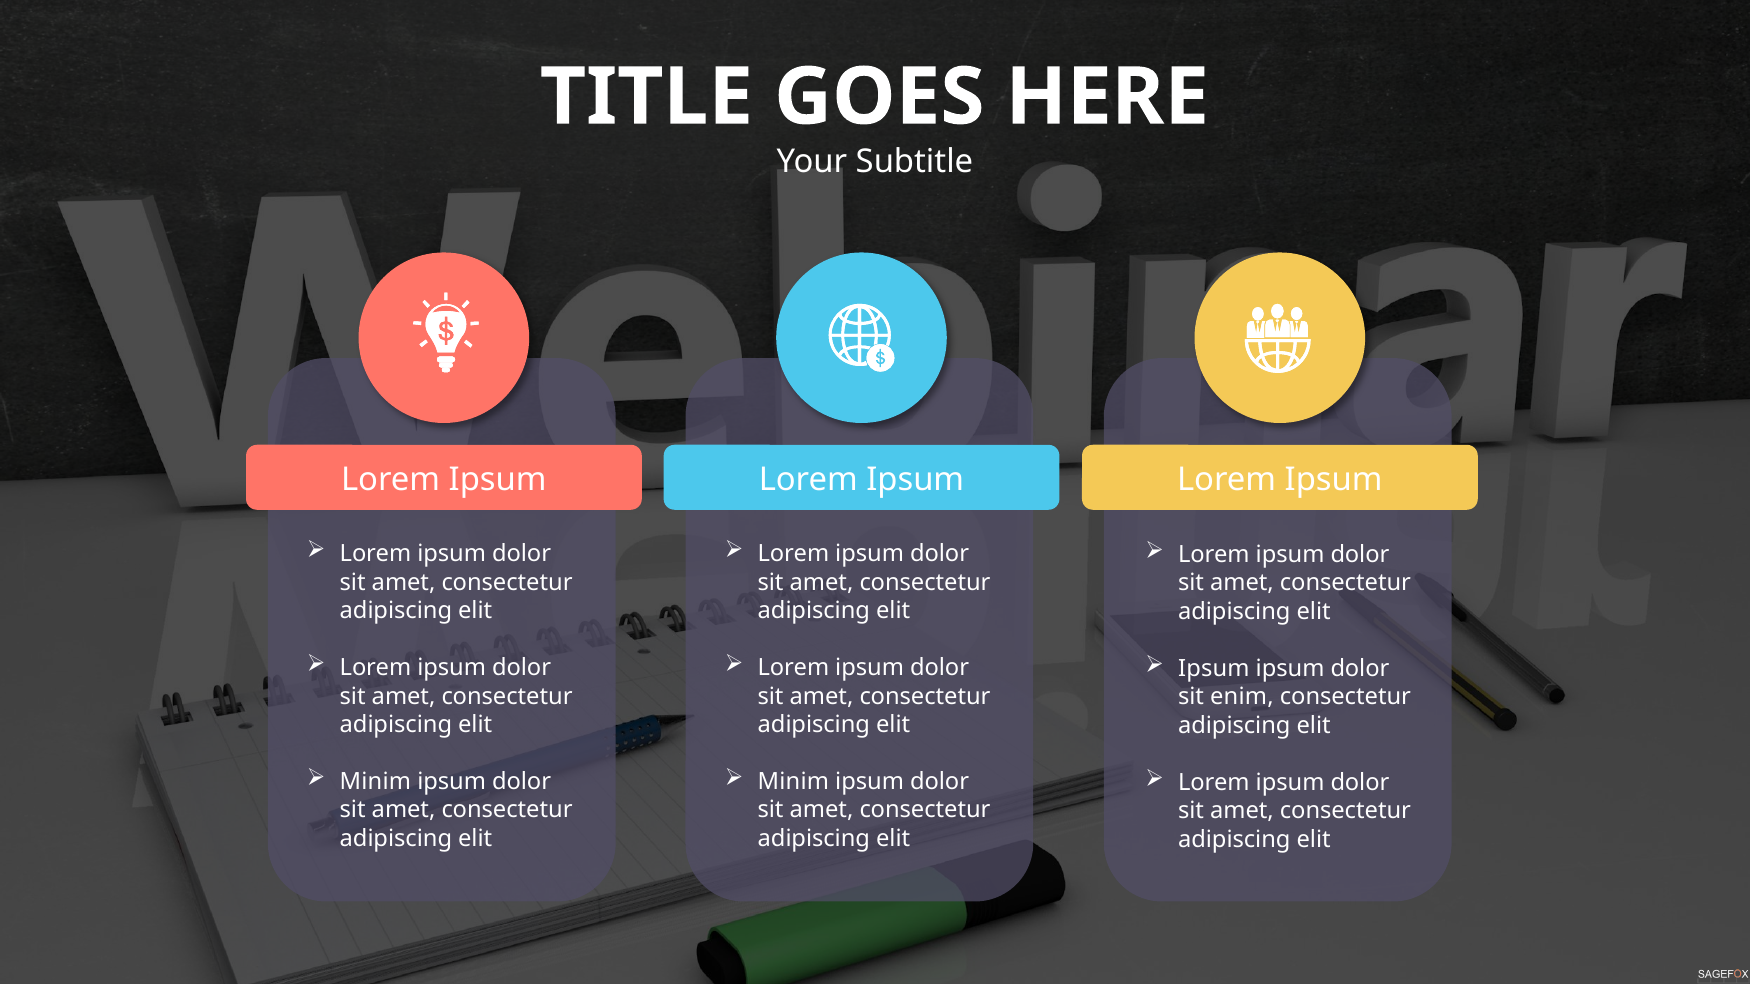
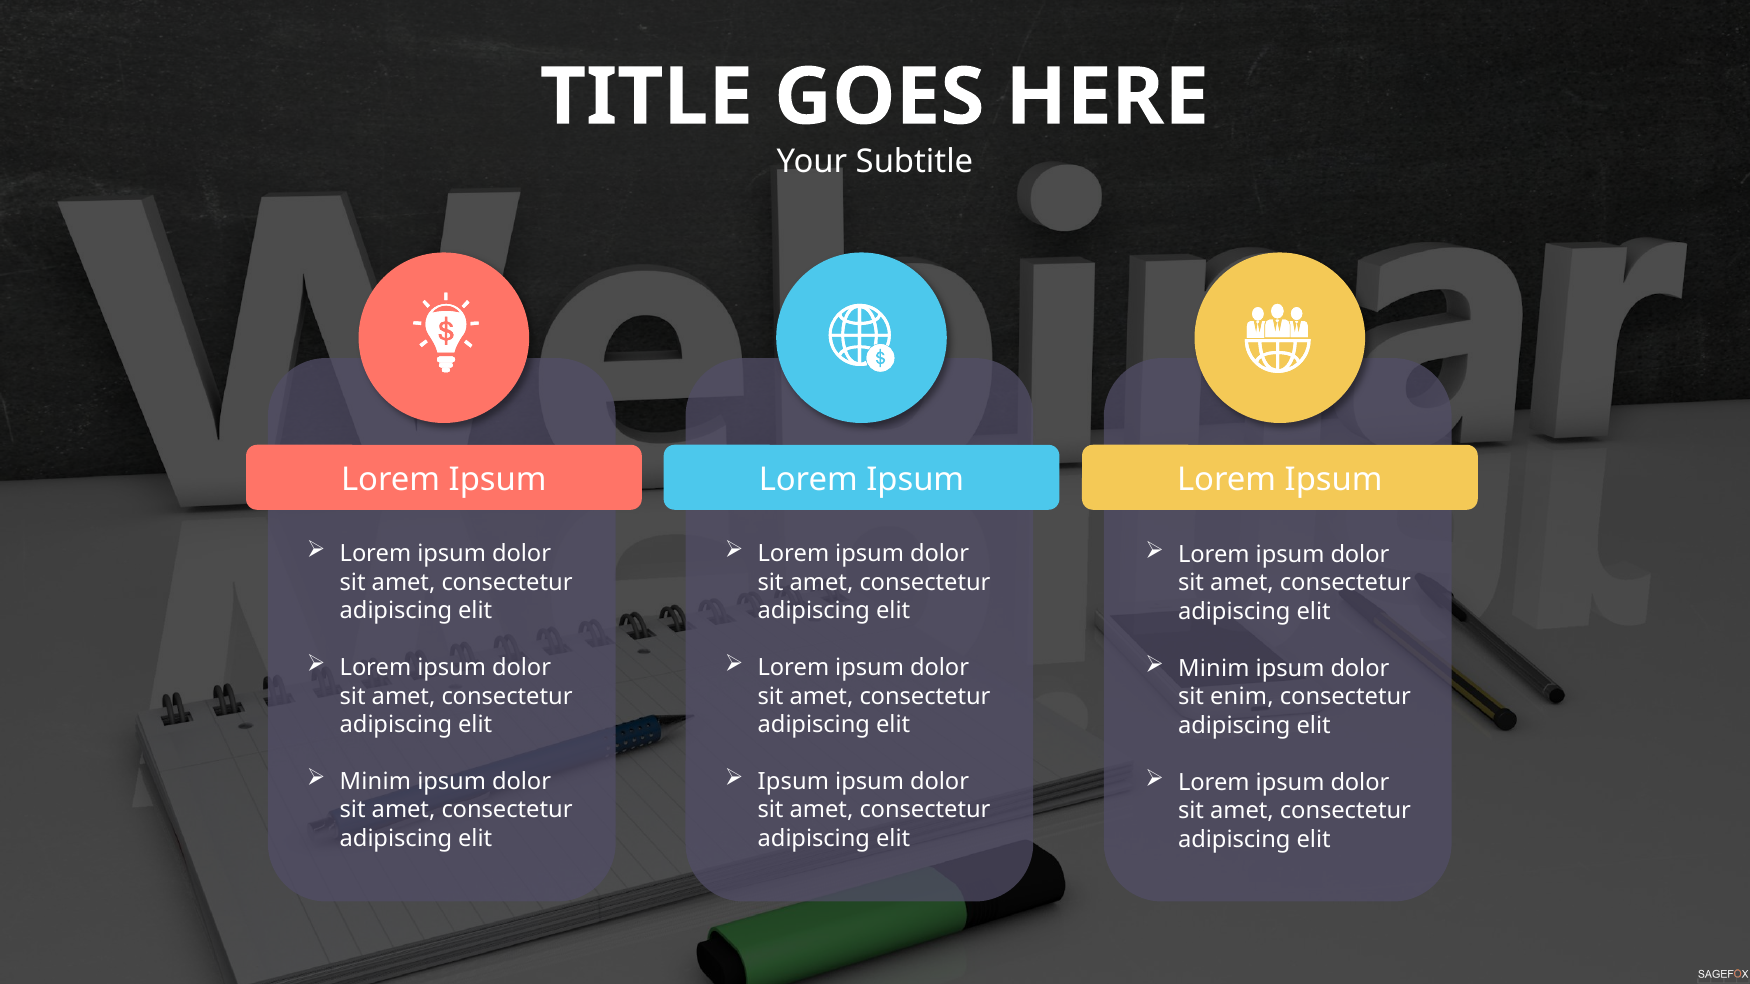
Ipsum: Ipsum -> Minim (1214, 669)
Minim: Minim -> Ipsum (793, 782)
